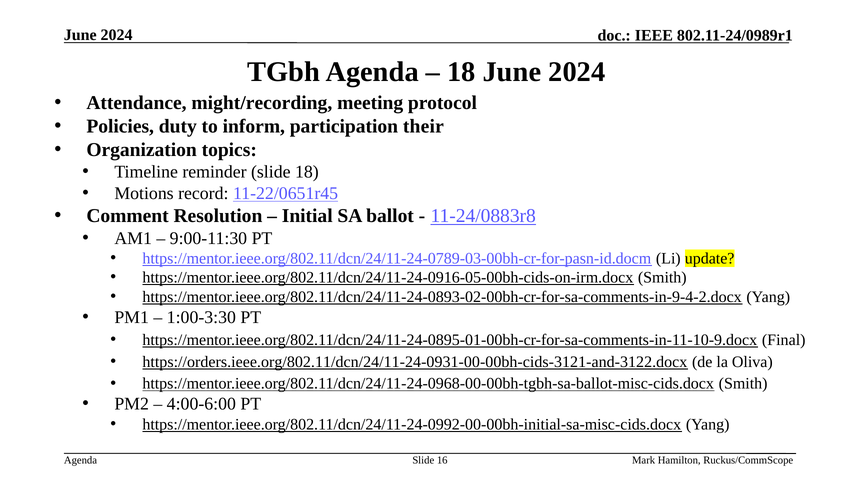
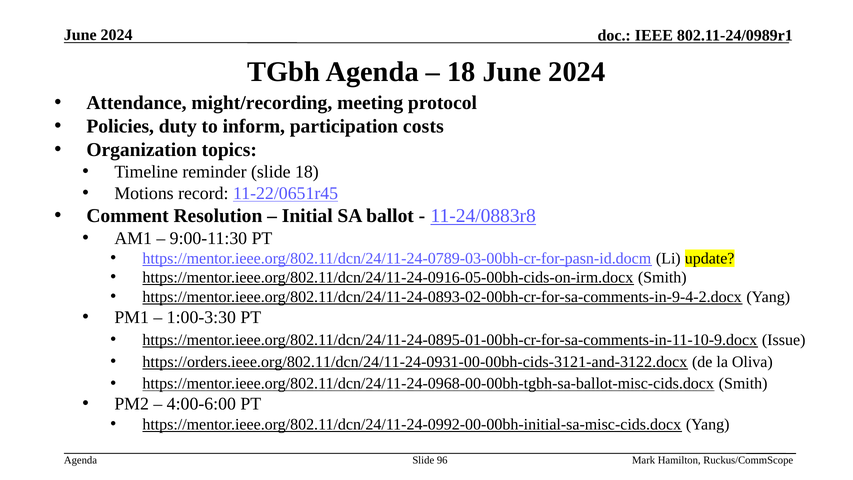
their: their -> costs (423, 126)
Final: Final -> Issue (784, 340)
16: 16 -> 96 (442, 460)
